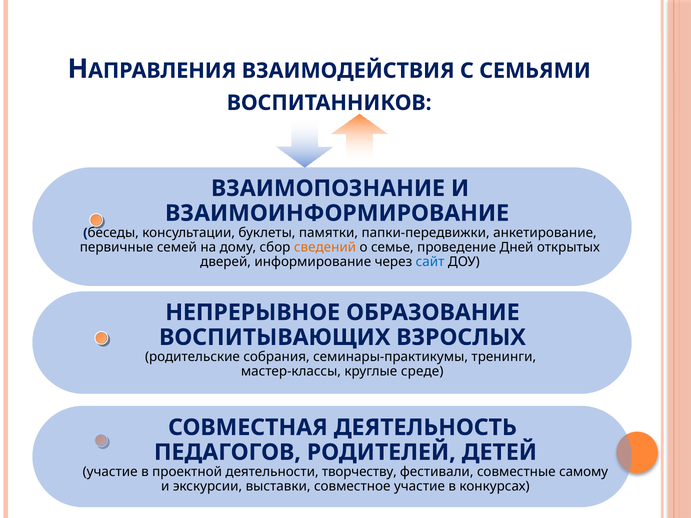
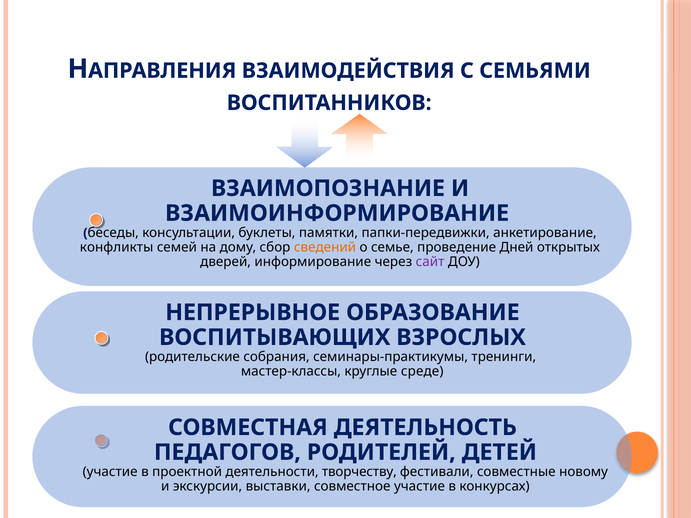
первичные: первичные -> конфликты (117, 248)
сайт colour: blue -> purple (430, 262)
самому: самому -> новому (584, 472)
